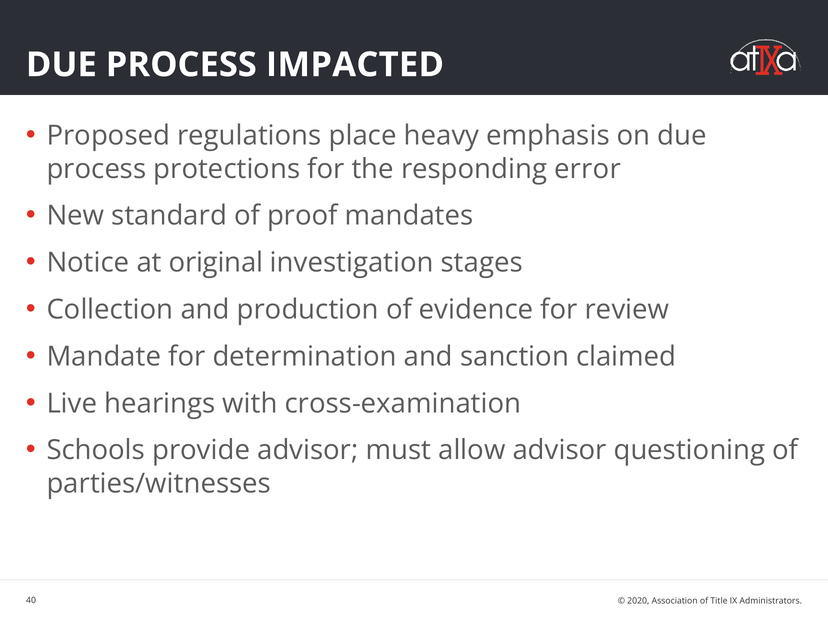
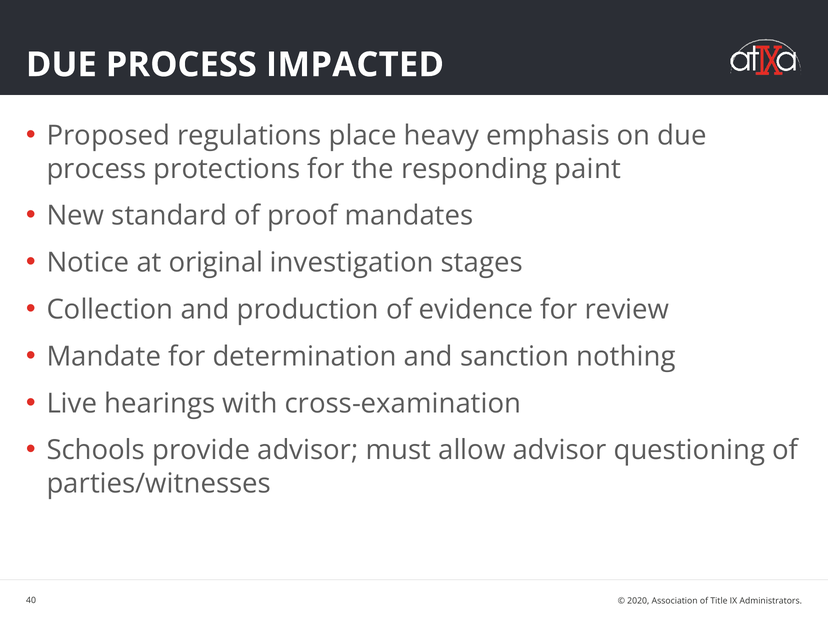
error: error -> paint (588, 169)
claimed: claimed -> nothing (626, 357)
